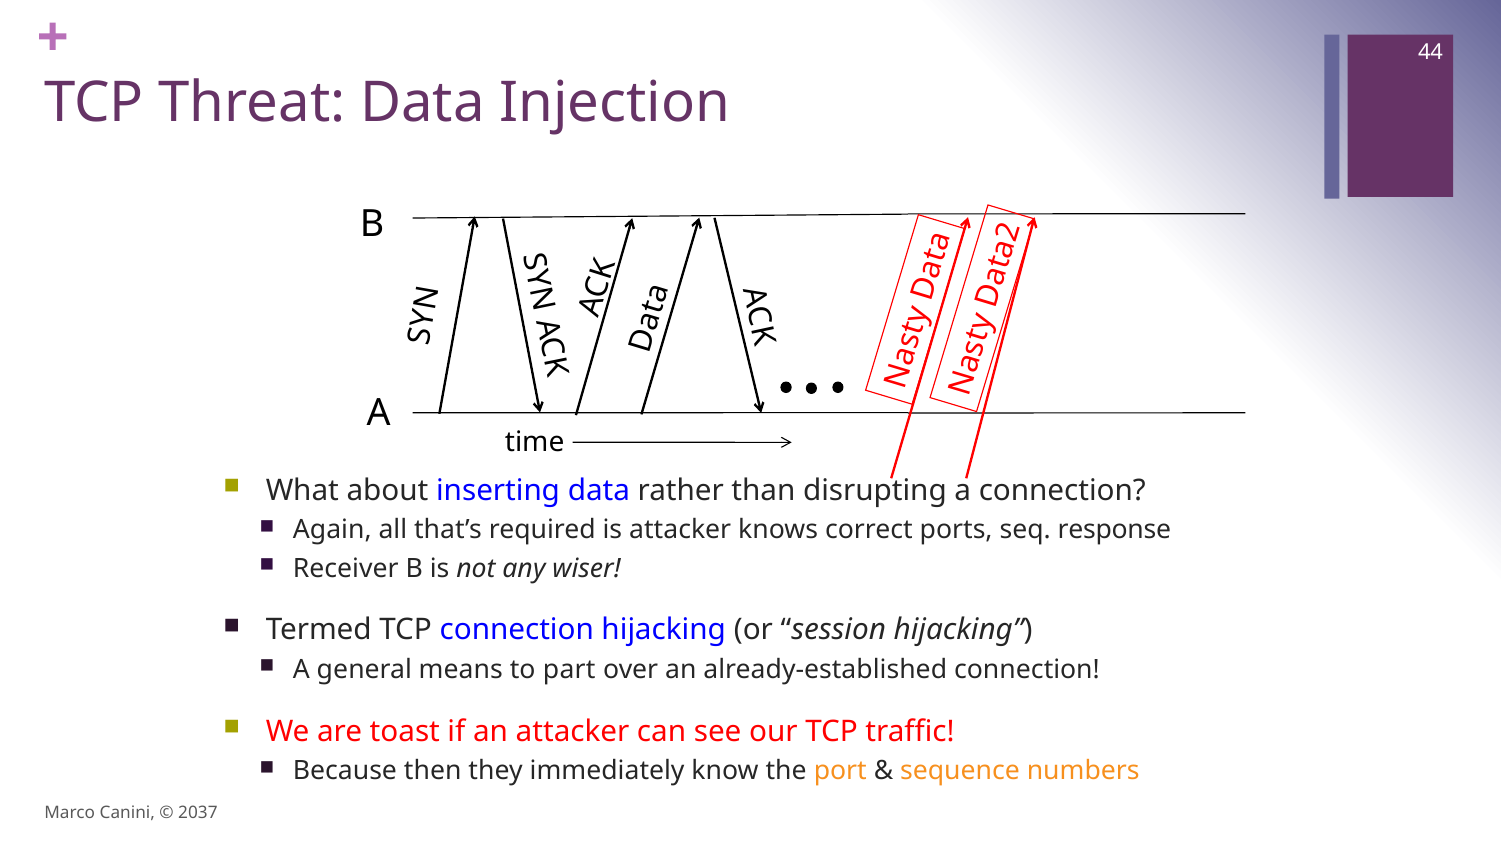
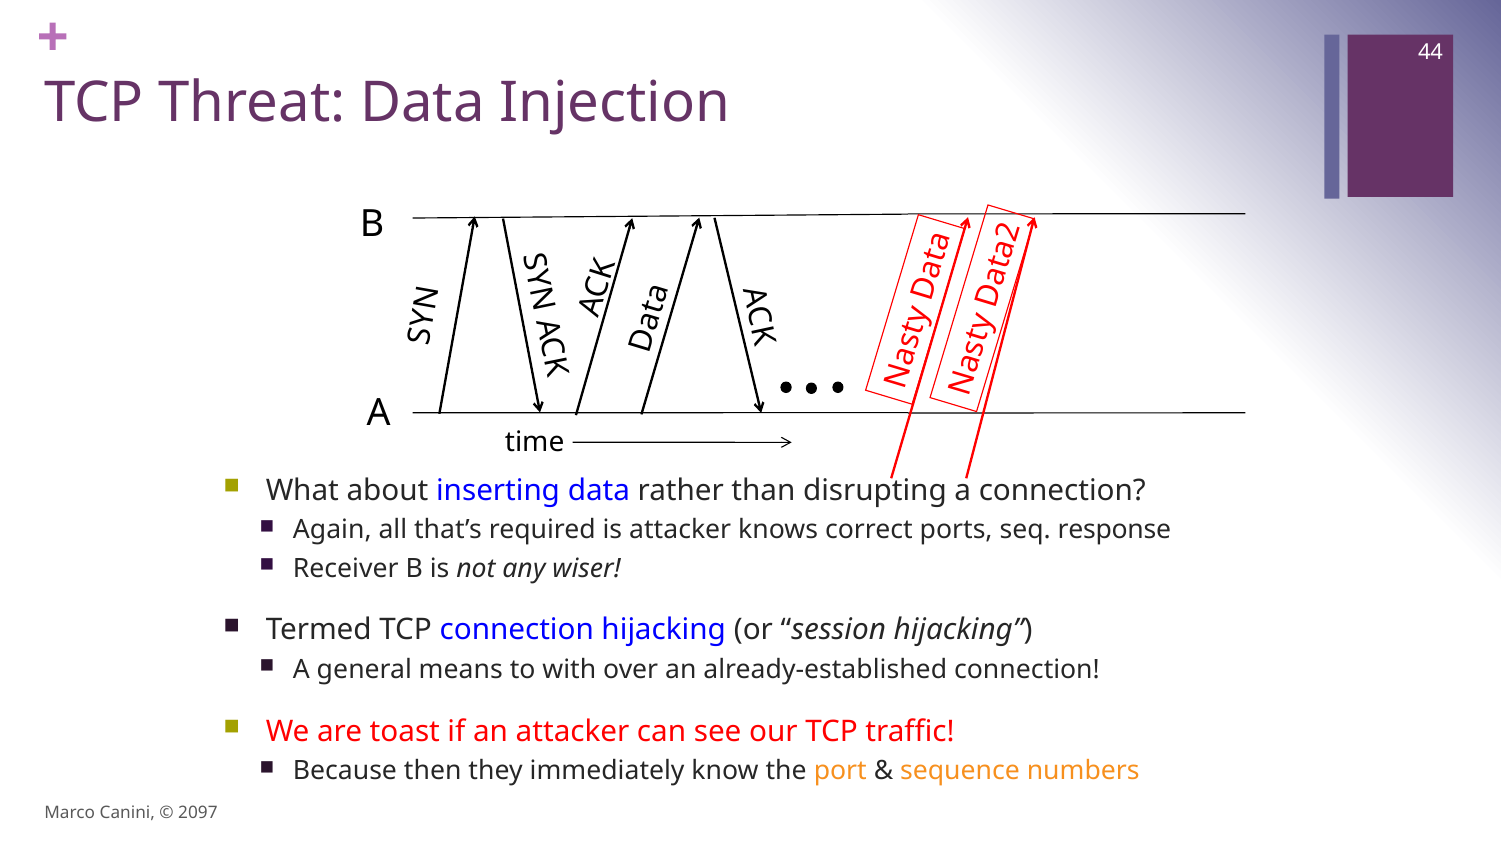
part: part -> with (569, 670)
2037: 2037 -> 2097 (198, 813)
